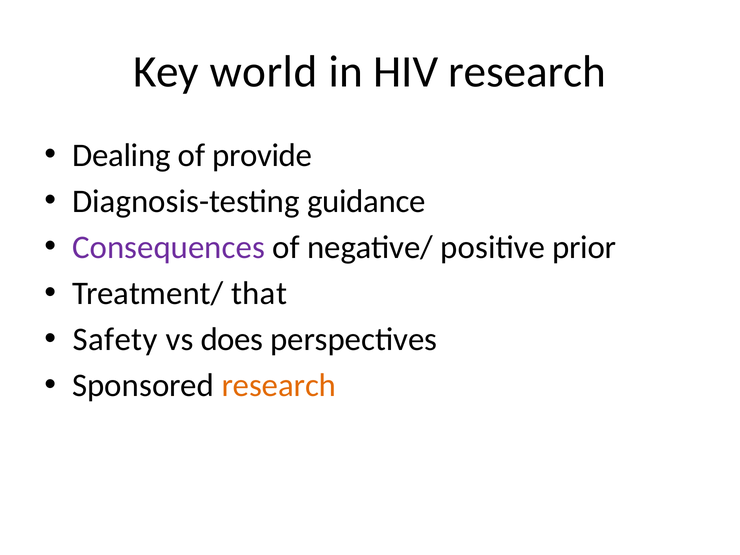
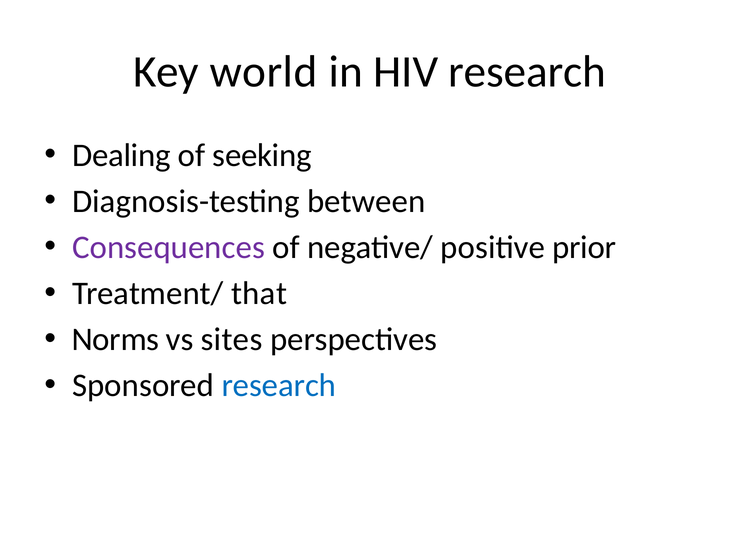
provide: provide -> seeking (262, 155)
guidance: guidance -> between (366, 201)
Safety: Safety -> Norms (115, 339)
does: does -> sites (232, 339)
research colour: orange -> blue (279, 386)
